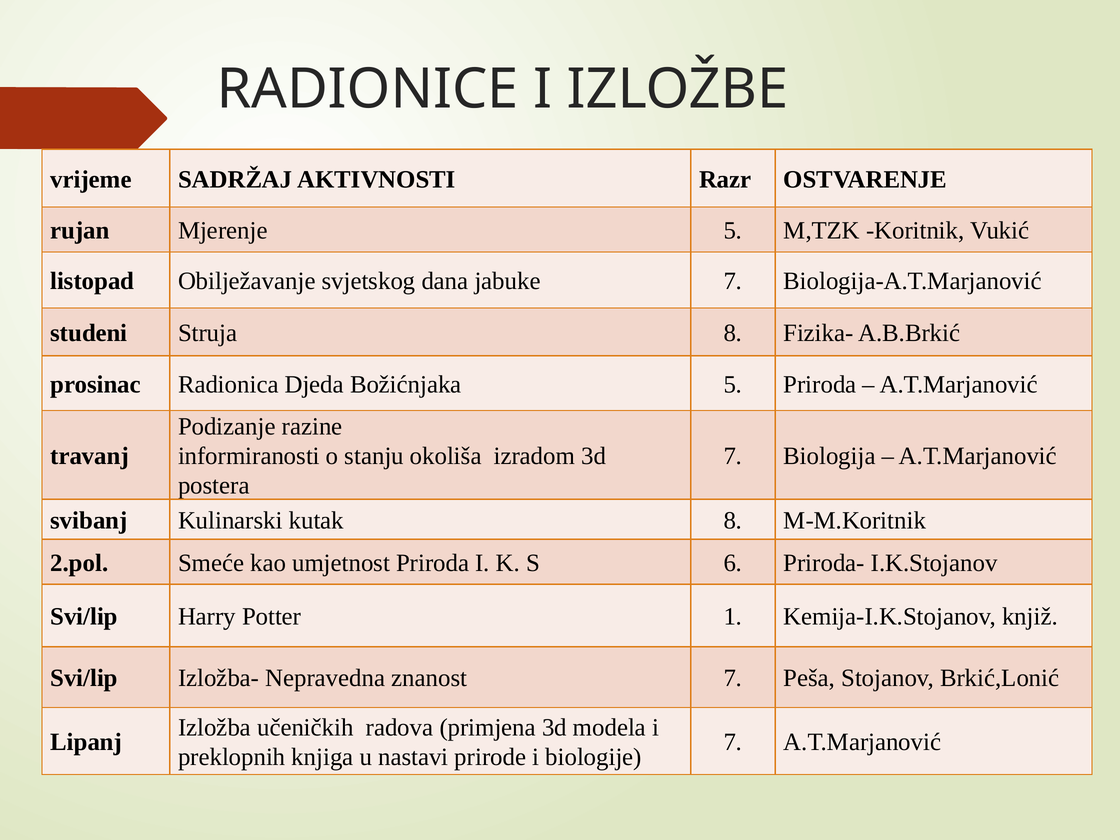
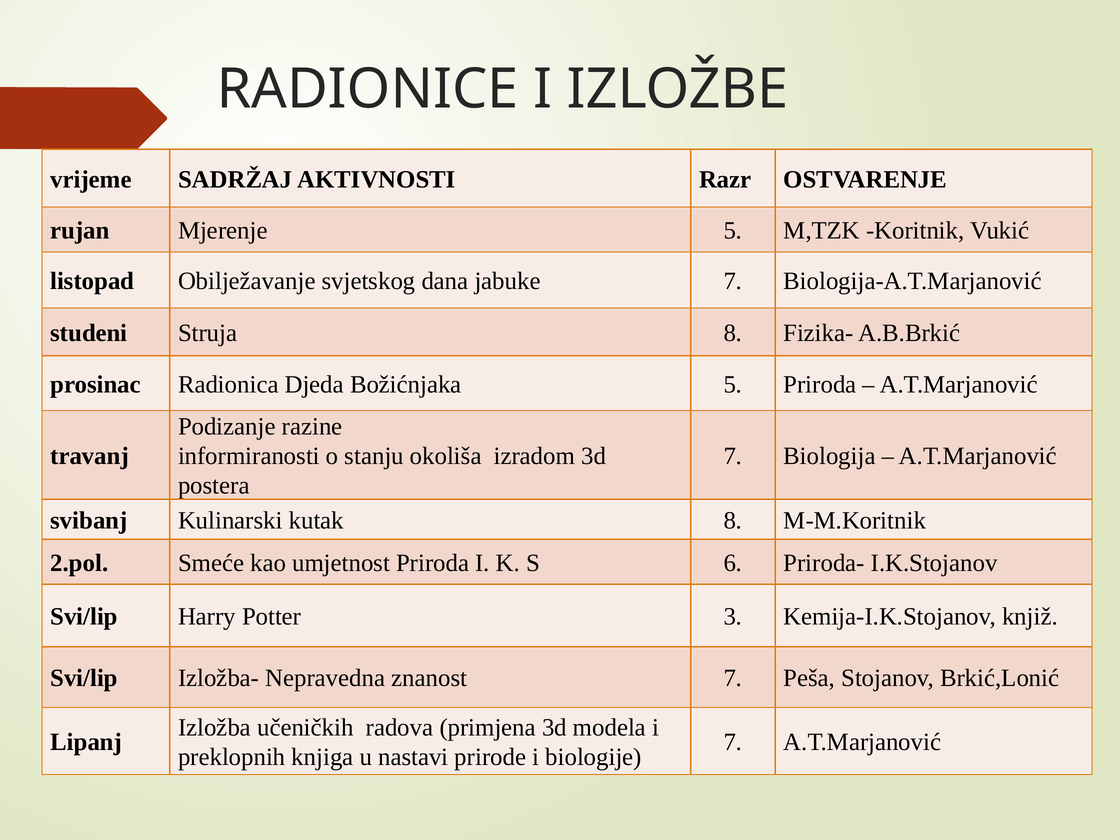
1: 1 -> 3 (733, 617)
